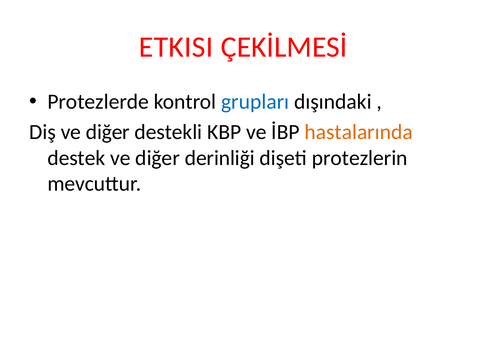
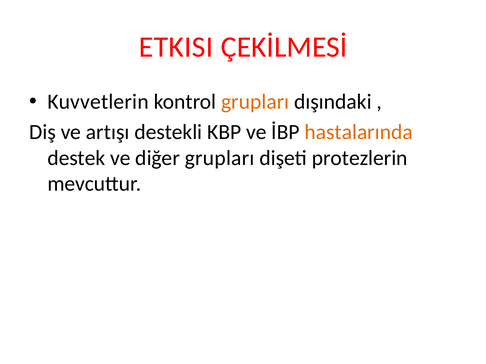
Protezlerde: Protezlerde -> Kuvvetlerin (98, 102)
grupları colour: blue -> orange (255, 102)
Diş ve diğer: diğer -> artışı (108, 132)
diğer derinliği: derinliği -> grupları (220, 158)
